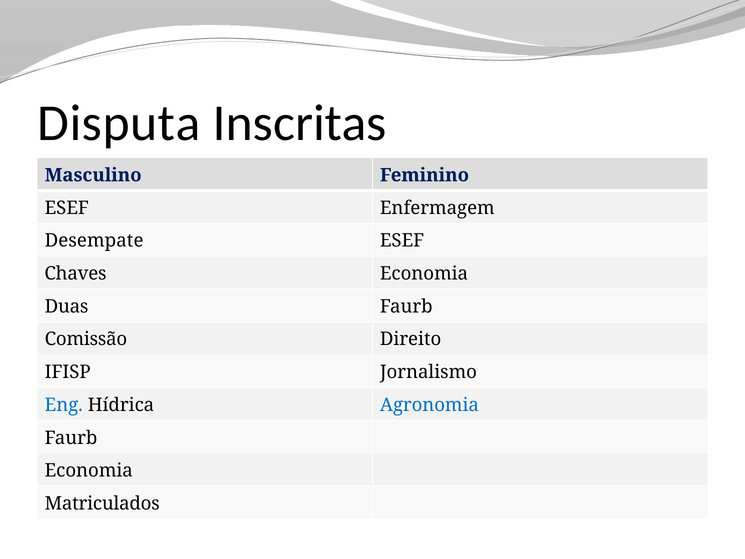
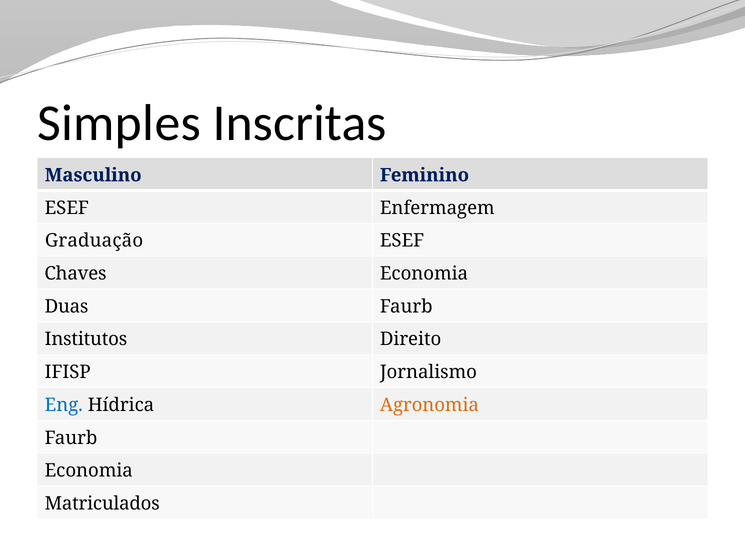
Disputa: Disputa -> Simples (119, 123)
Desempate: Desempate -> Graduação (94, 241)
Comissão: Comissão -> Institutos (86, 339)
Agronomia colour: blue -> orange (429, 405)
